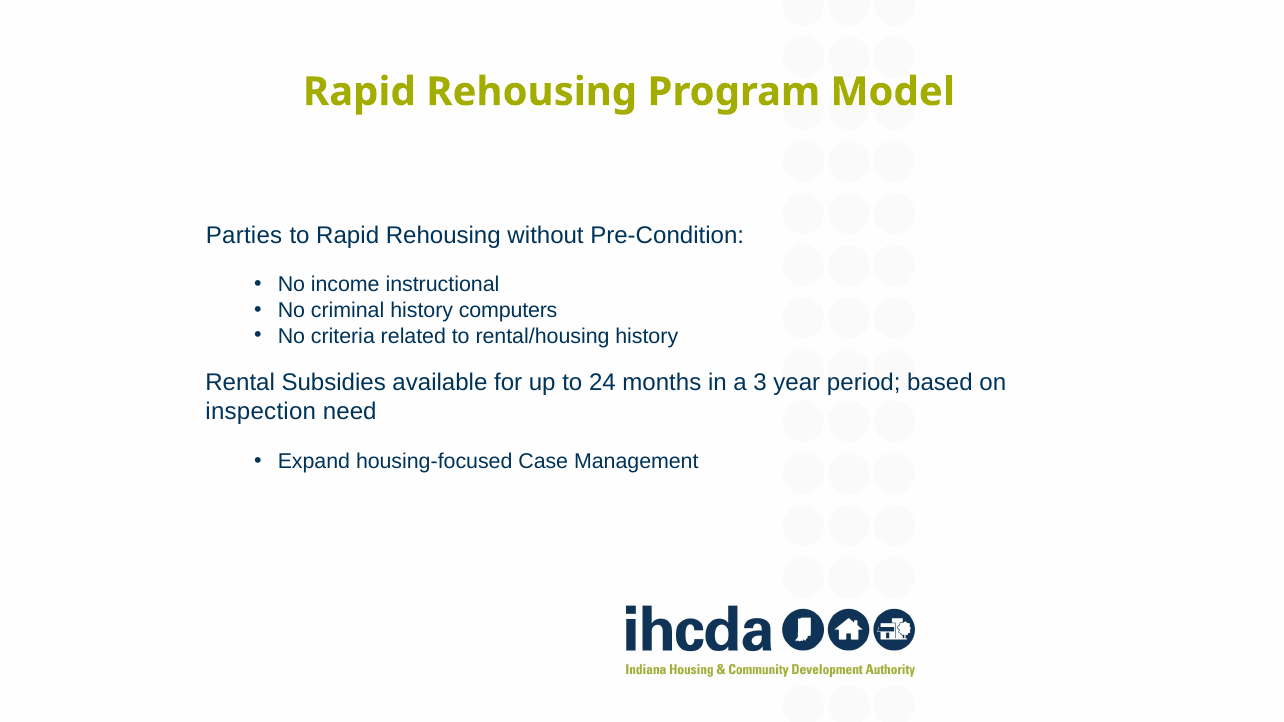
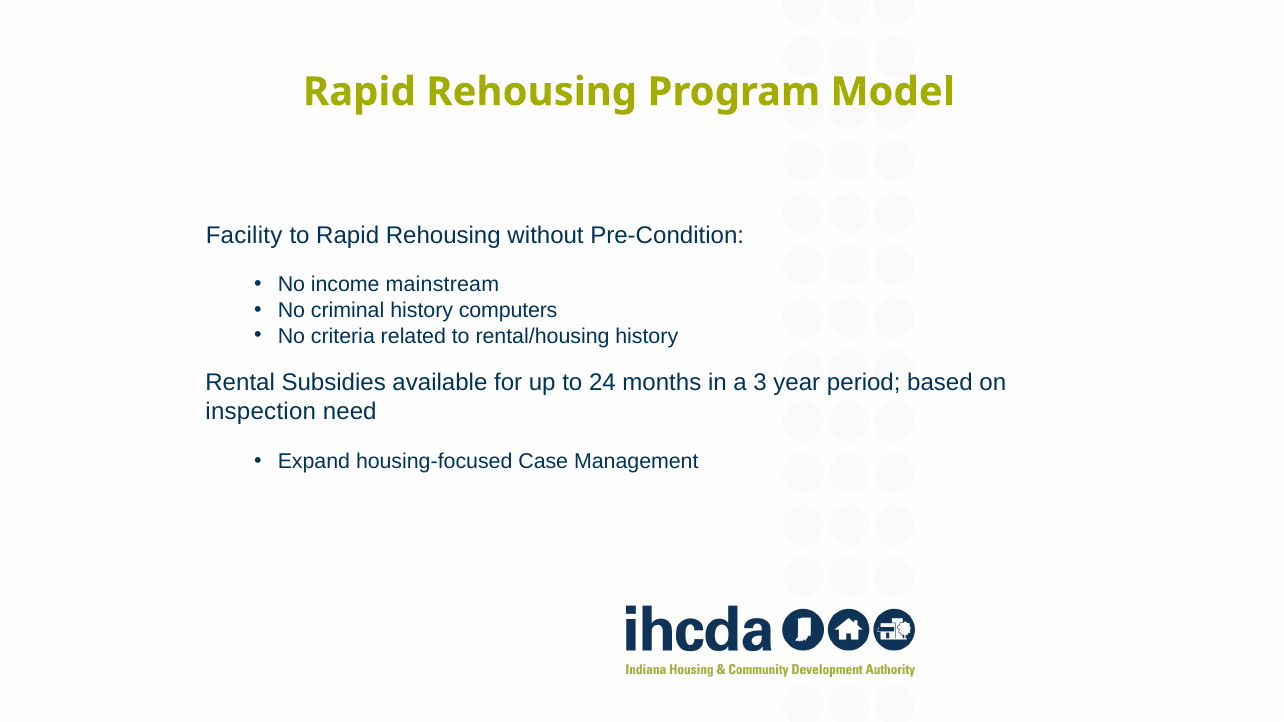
Parties: Parties -> Facility (244, 235)
instructional: instructional -> mainstream (442, 285)
